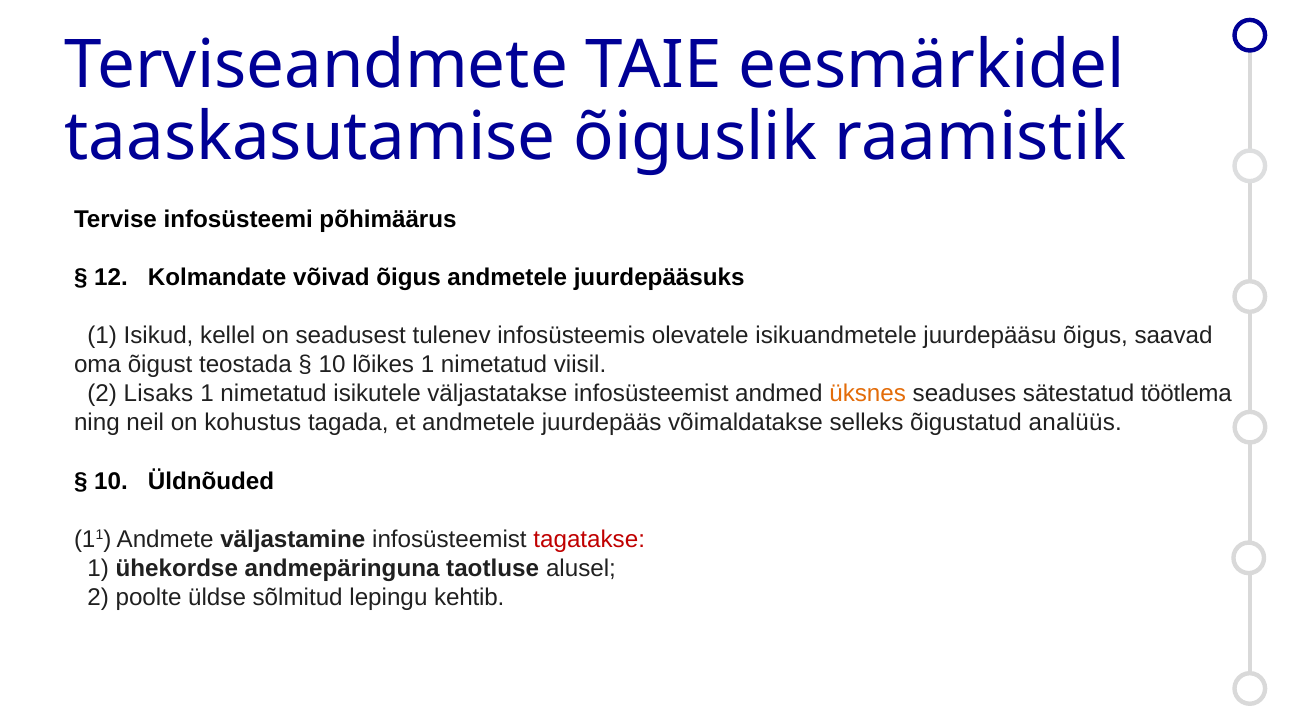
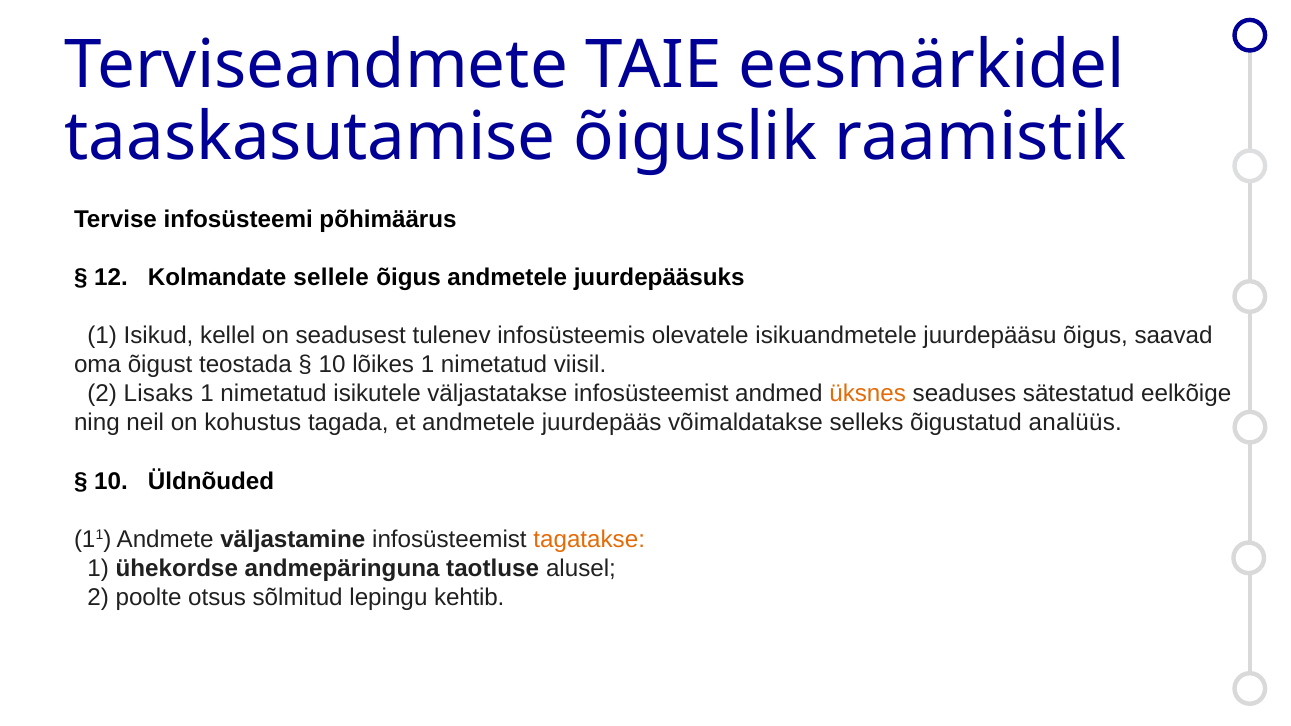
võivad: võivad -> sellele (331, 278)
töötlema: töötlema -> eelkõige (1186, 394)
tagatakse colour: red -> orange (589, 539)
üldse: üldse -> otsus (217, 597)
